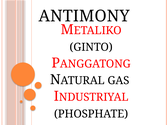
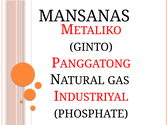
ANTIMONY: ANTIMONY -> MANSANAS (84, 16)
